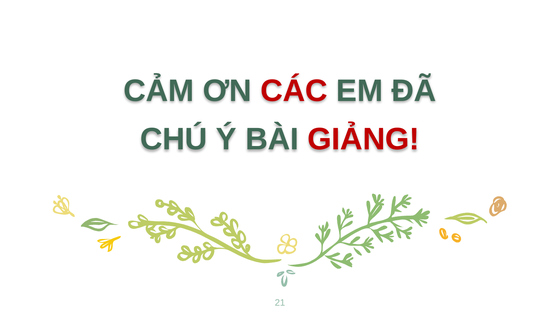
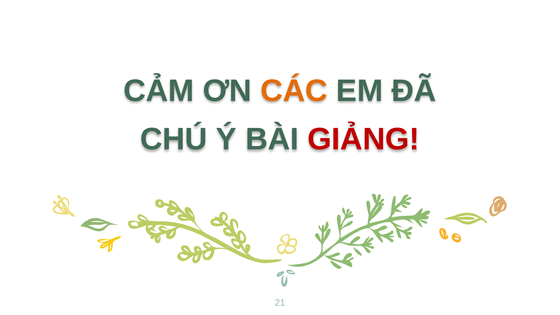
CÁC colour: red -> orange (294, 91)
